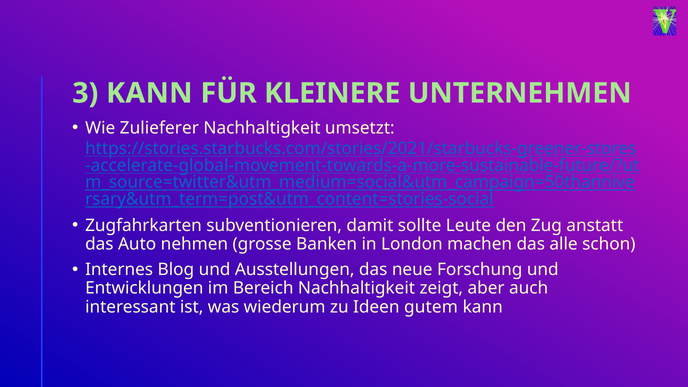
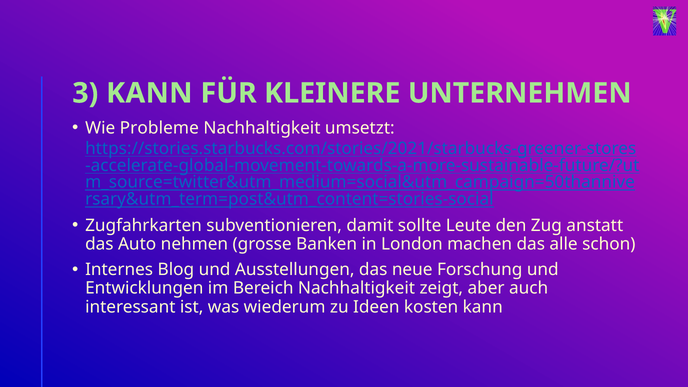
Zulieferer: Zulieferer -> Probleme (159, 128)
gutem: gutem -> kosten (431, 307)
